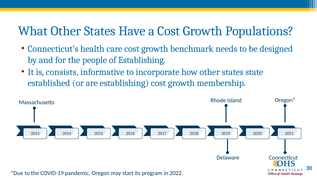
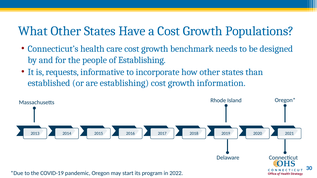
consists: consists -> requests (62, 72)
state: state -> than (254, 72)
membership: membership -> information (221, 83)
